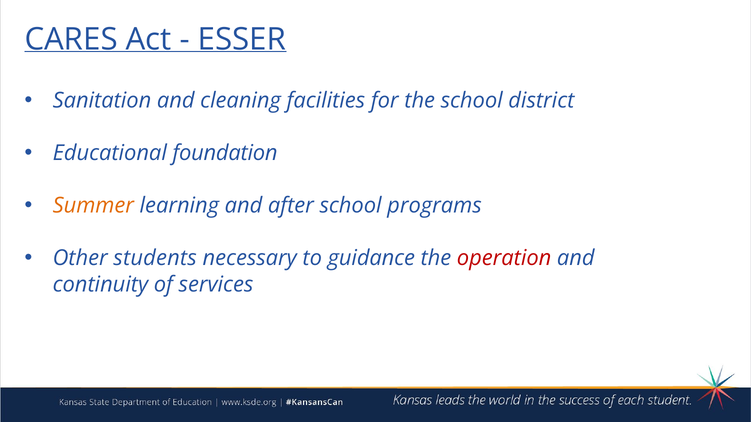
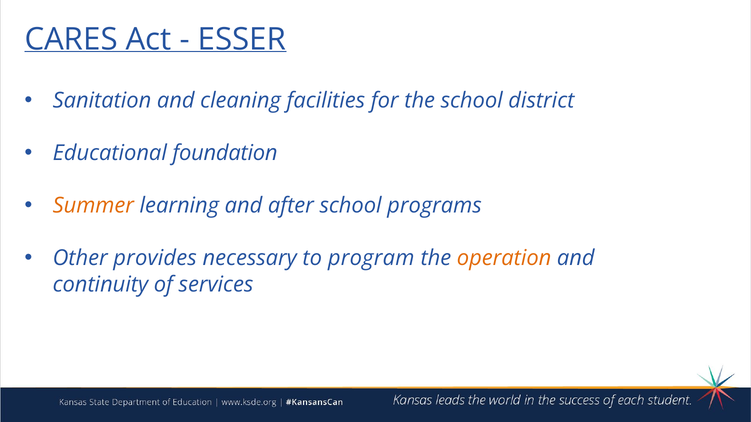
students: students -> provides (155, 259)
guidance: guidance -> program (371, 259)
operation colour: red -> orange (504, 259)
